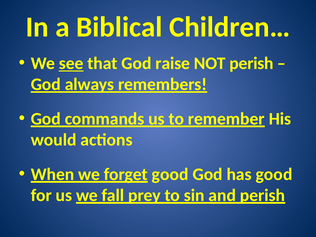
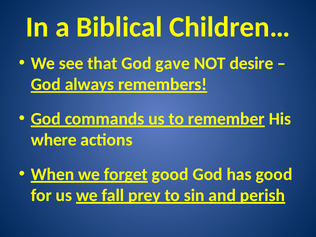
see underline: present -> none (71, 63)
raise: raise -> gave (173, 63)
NOT perish: perish -> desire (252, 63)
would: would -> where (54, 140)
